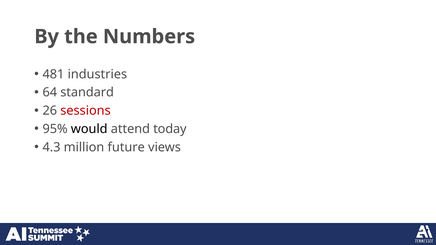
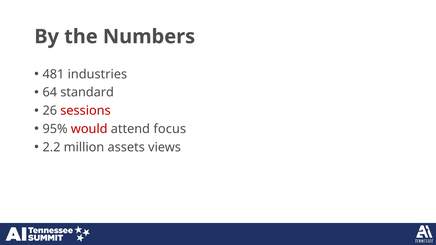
would colour: black -> red (89, 129)
today: today -> focus (170, 129)
4.3: 4.3 -> 2.2 (51, 147)
future: future -> assets (126, 147)
